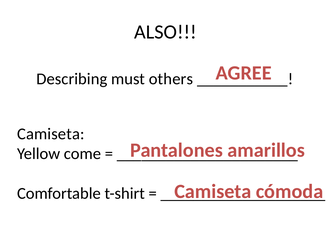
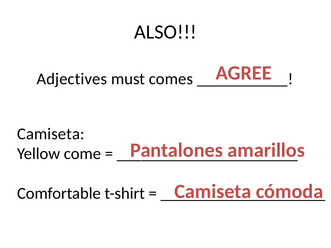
Describing: Describing -> Adjectives (72, 79)
others: others -> comes (171, 79)
